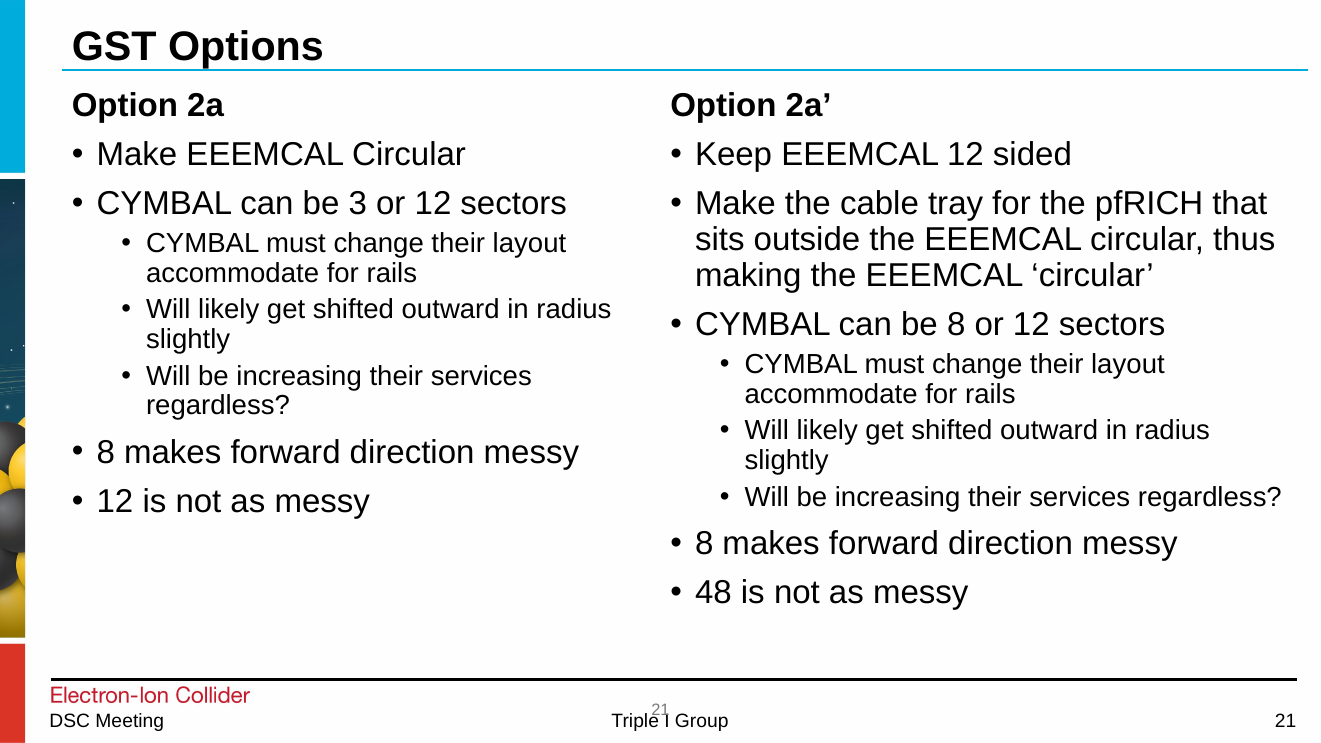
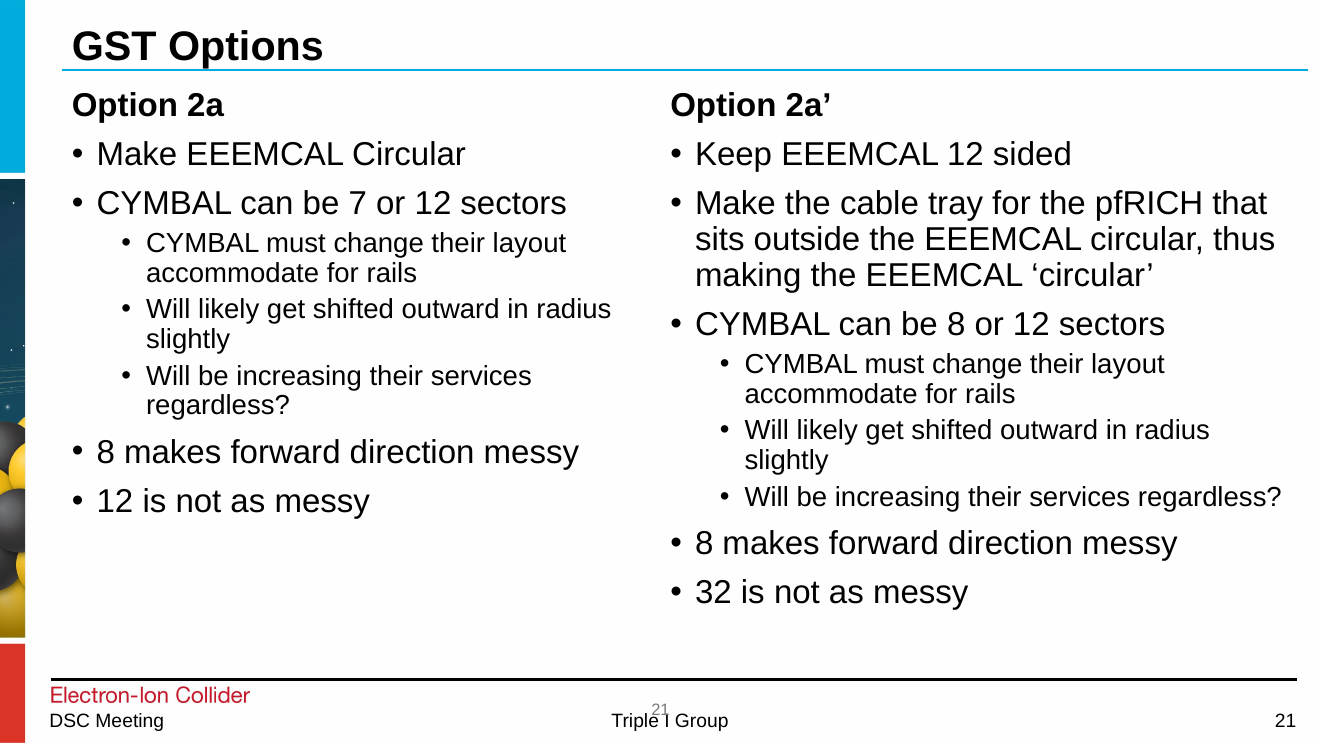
3: 3 -> 7 (358, 204)
48: 48 -> 32 (713, 593)
